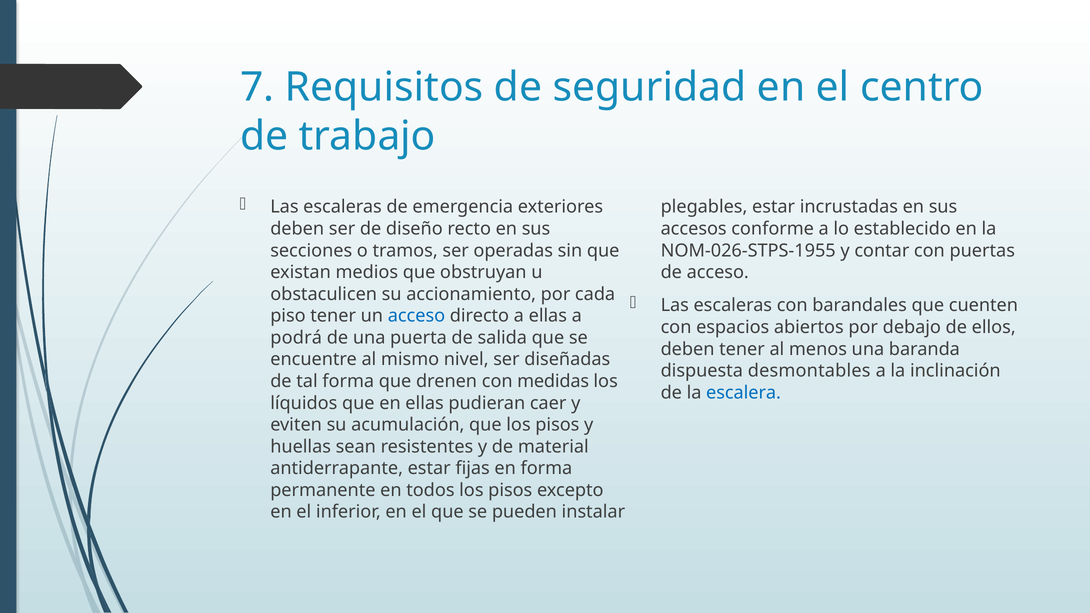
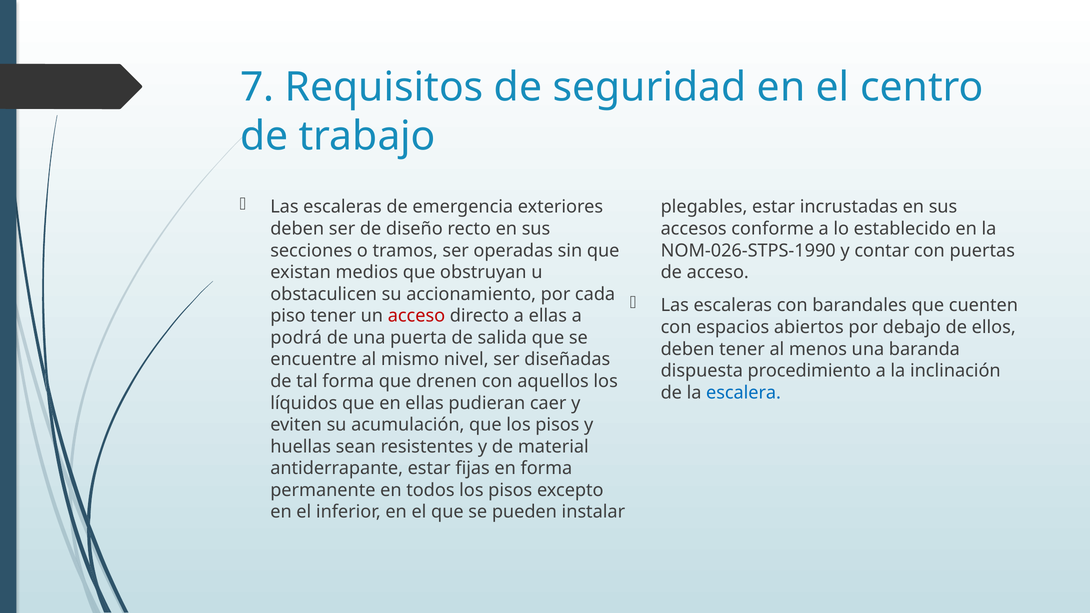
NOM-026-STPS-1955: NOM-026-STPS-1955 -> NOM-026-STPS-1990 (748, 251)
acceso colour: blue -> red (416, 316)
desmontables: desmontables -> procedimiento (809, 371)
medidas: medidas -> aquellos (553, 381)
